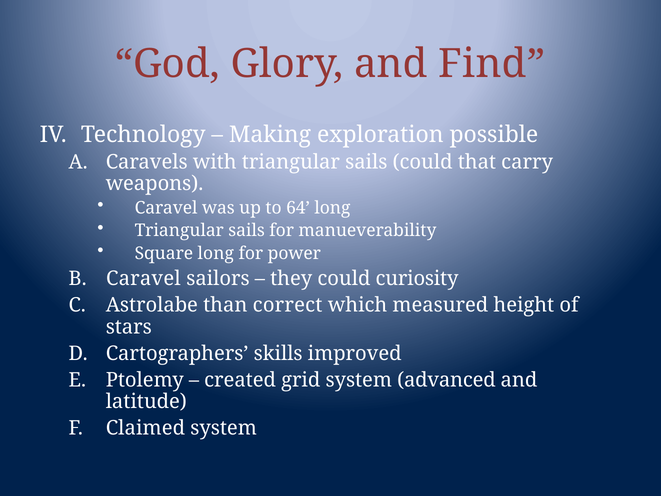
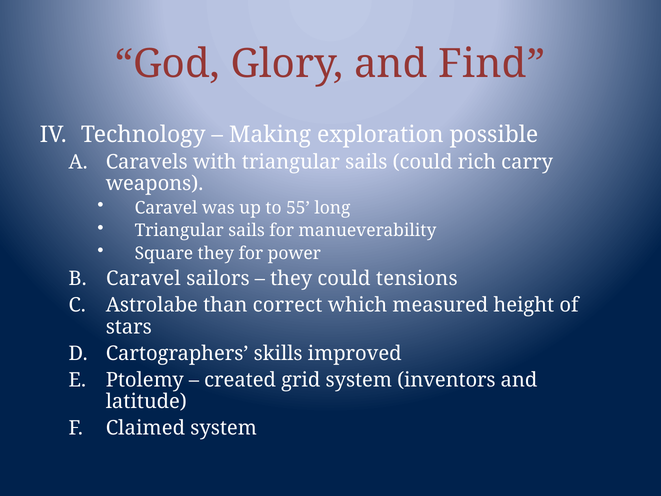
that: that -> rich (477, 162)
64: 64 -> 55 (298, 208)
Square long: long -> they (216, 253)
curiosity: curiosity -> tensions (417, 279)
advanced: advanced -> inventors (446, 380)
